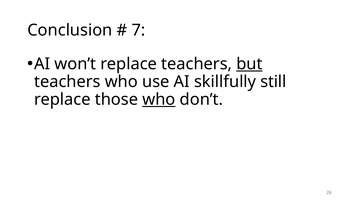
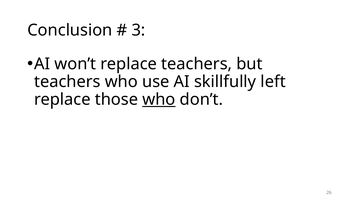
7: 7 -> 3 (138, 30)
but underline: present -> none (249, 64)
still: still -> left (273, 82)
